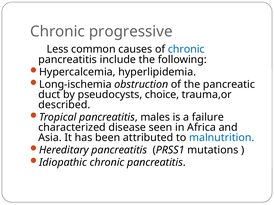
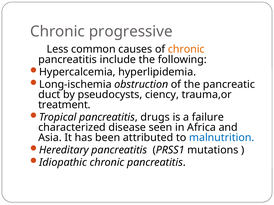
chronic colour: blue -> orange (186, 49)
choice: choice -> ciency (162, 95)
described: described -> treatment (64, 105)
males: males -> drugs (155, 117)
